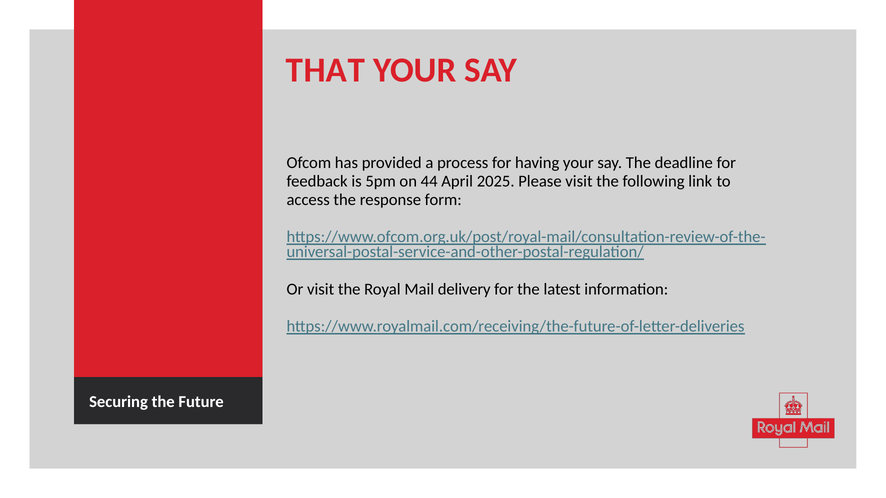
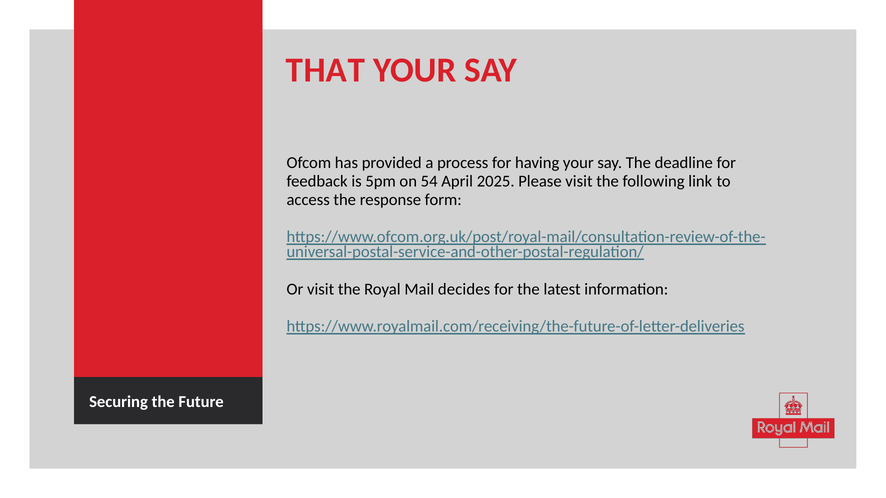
44: 44 -> 54 (429, 181)
delivery: delivery -> decides (464, 290)
